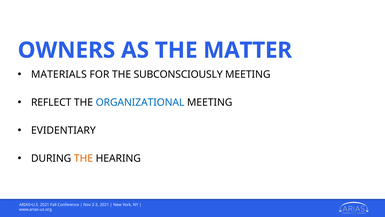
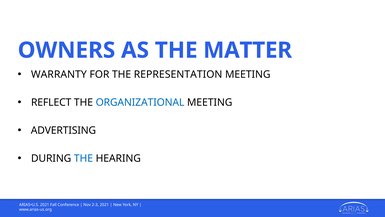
MATERIALS: MATERIALS -> WARRANTY (59, 74)
SUBCONSCIOUSLY: SUBCONSCIOUSLY -> REPRESENTATION (178, 74)
EVIDENTIARY: EVIDENTIARY -> ADVERTISING (63, 130)
THE colour: orange -> blue (83, 158)
